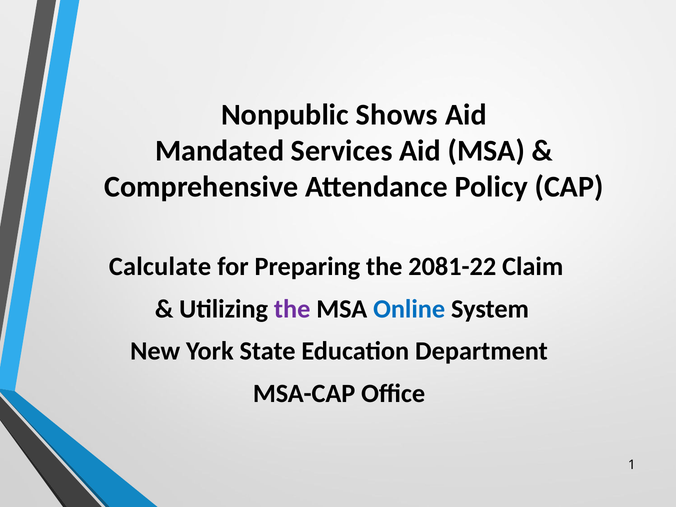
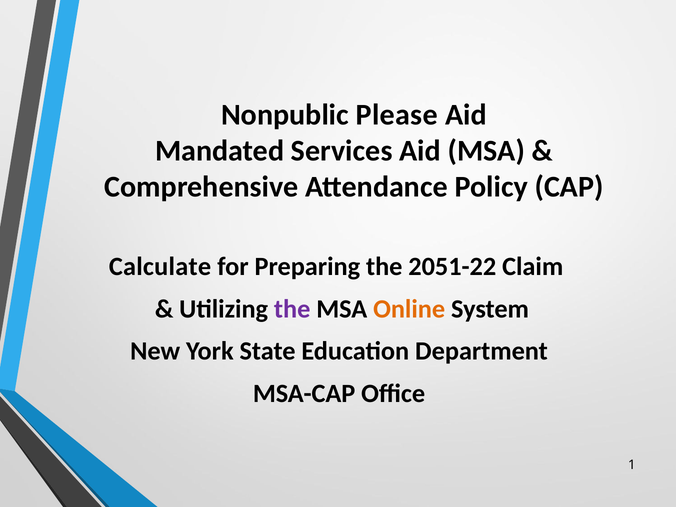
Shows: Shows -> Please (397, 115)
2081-22: 2081-22 -> 2051-22 (452, 266)
Online colour: blue -> orange (409, 309)
